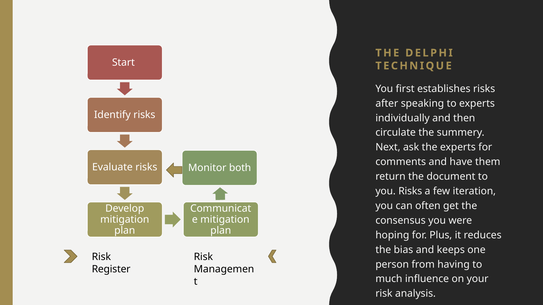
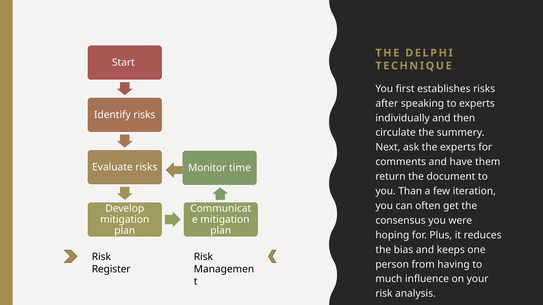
both: both -> time (240, 168)
you Risks: Risks -> Than (410, 191)
